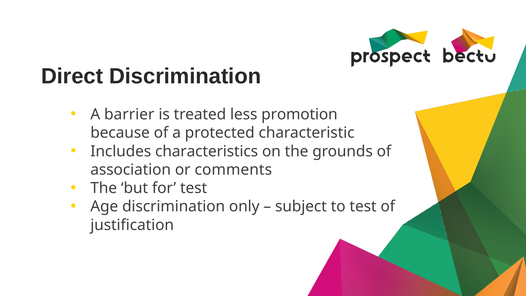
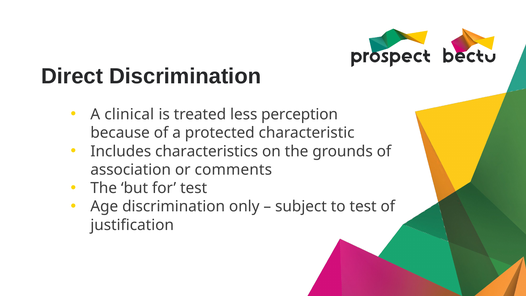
barrier: barrier -> clinical (129, 114)
promotion: promotion -> perception (300, 114)
